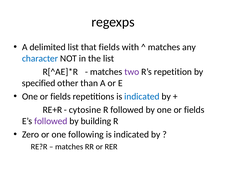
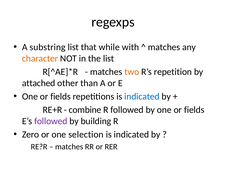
delimited: delimited -> substring (48, 47)
that fields: fields -> while (109, 47)
character colour: blue -> orange (40, 58)
two colour: purple -> orange (132, 72)
specified: specified -> attached (39, 83)
cytosine: cytosine -> combine (85, 110)
following: following -> selection (86, 134)
